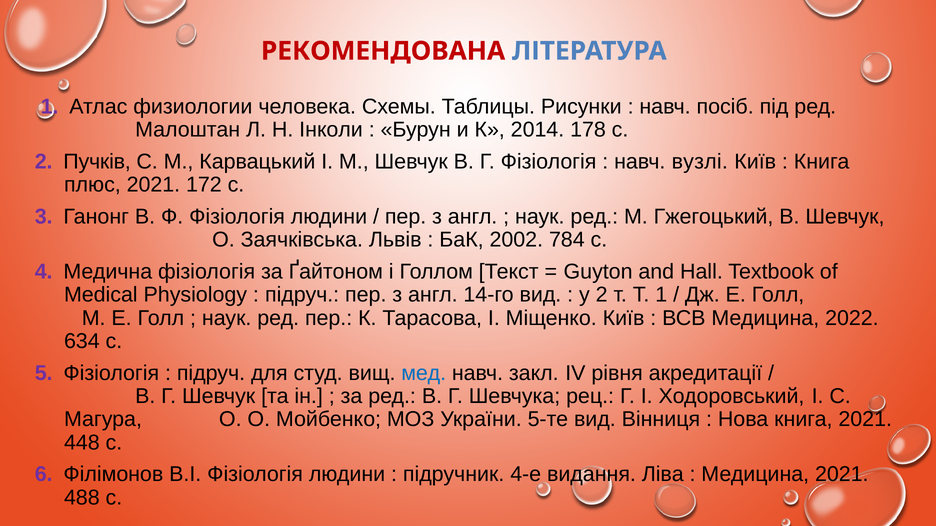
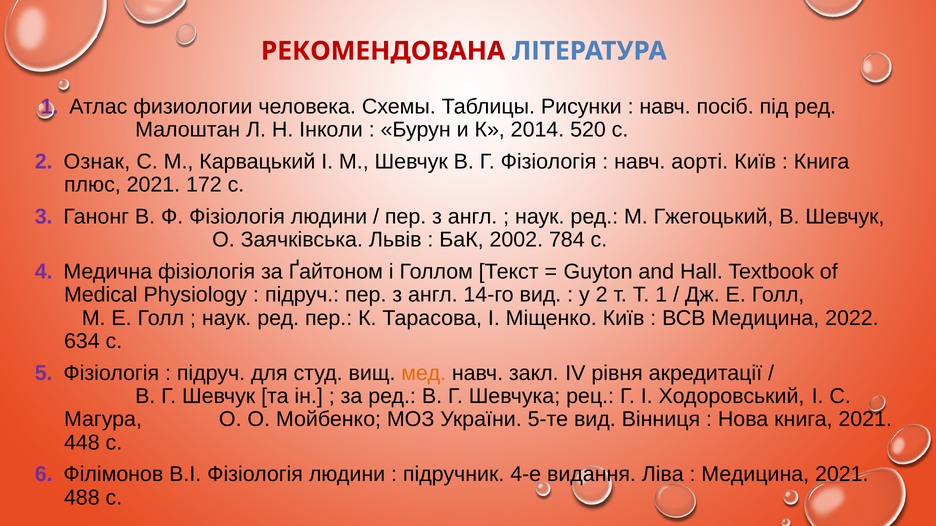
178: 178 -> 520 (588, 130)
Пучків: Пучків -> Ознак (97, 162)
вузлі: вузлі -> аорті (700, 162)
мед colour: blue -> orange (424, 373)
